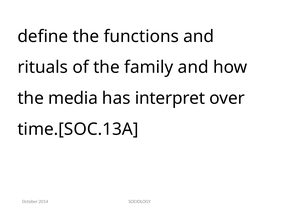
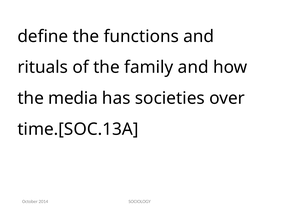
interpret: interpret -> societies (170, 98)
